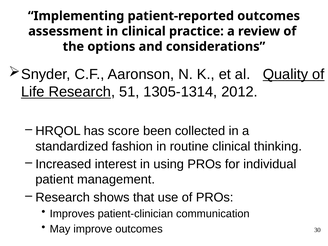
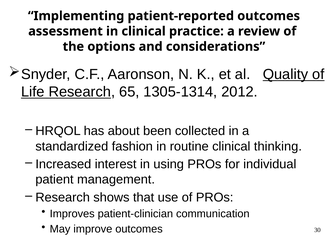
51: 51 -> 65 (129, 92)
score: score -> about (124, 131)
